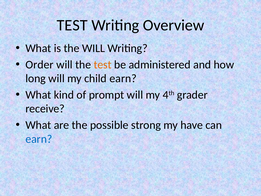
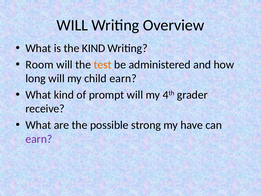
TEST: TEST -> WILL (72, 25)
the WILL: WILL -> KIND (94, 48)
Order: Order -> Room (40, 64)
earn colour: blue -> purple (39, 139)
